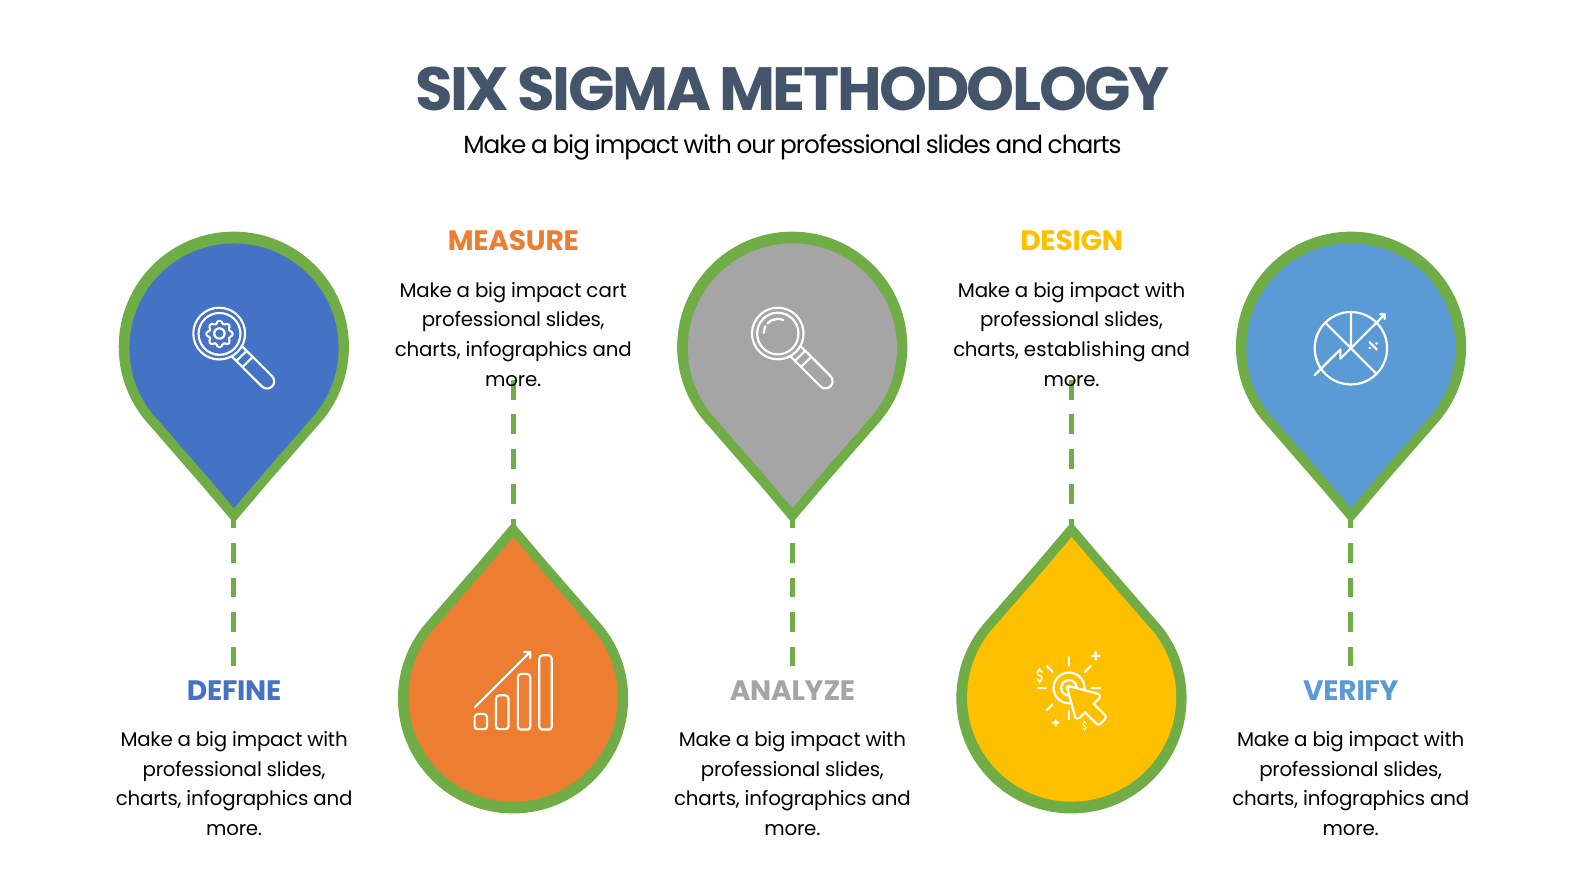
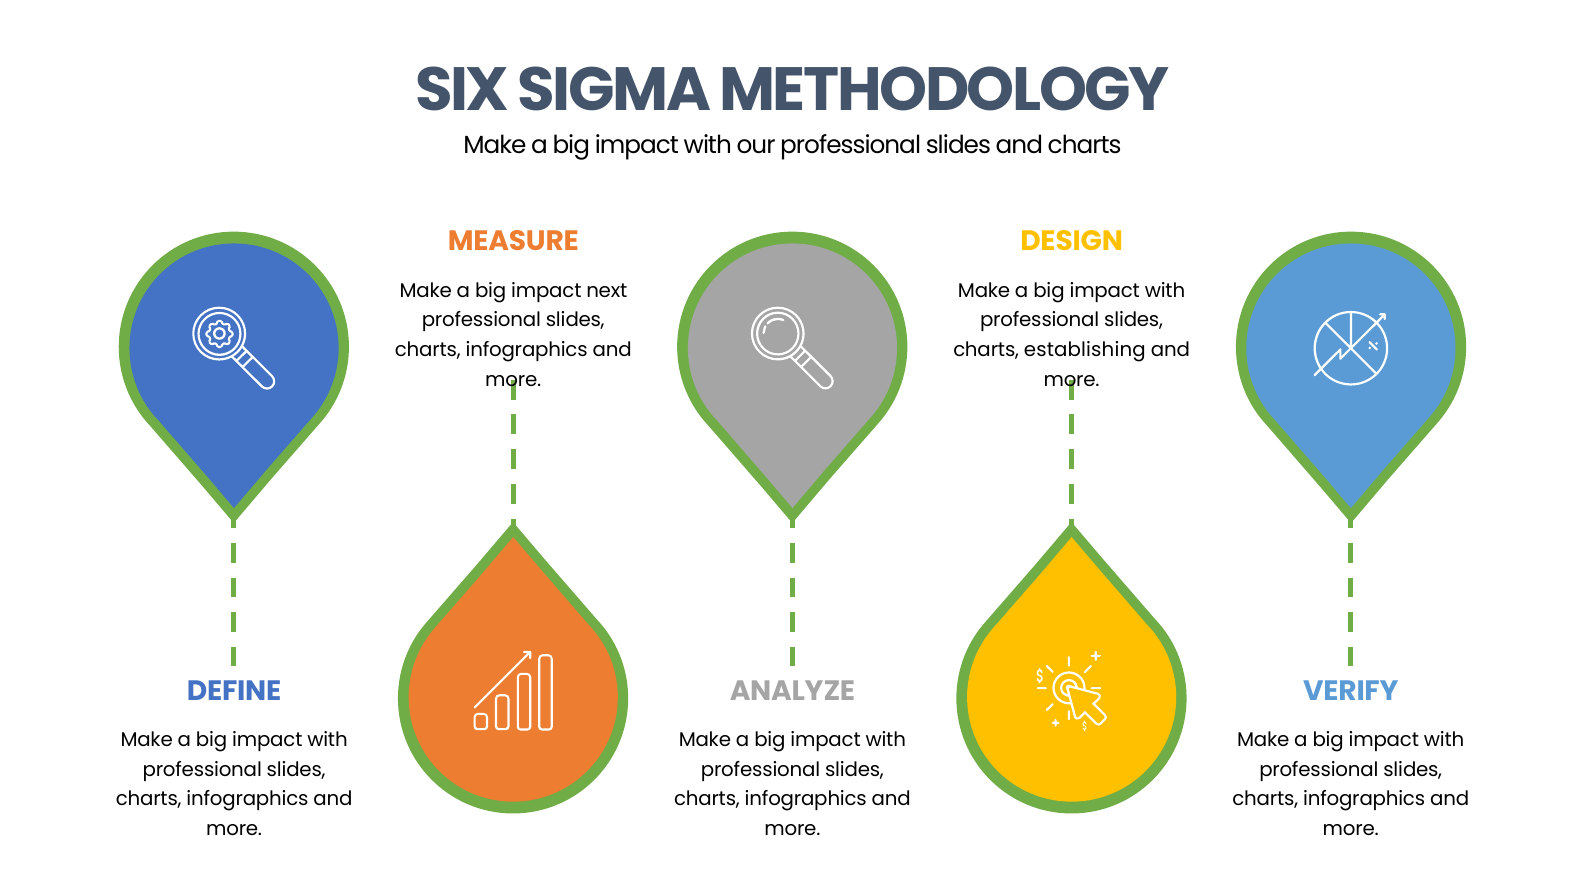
cart: cart -> next (607, 290)
